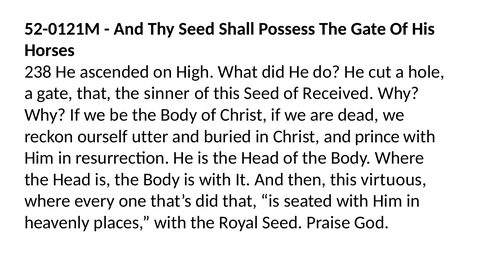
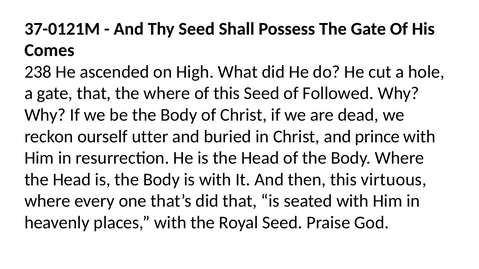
52-0121M: 52-0121M -> 37-0121M (62, 29)
Horses: Horses -> Comes (49, 50)
the sinner: sinner -> where (167, 94)
Received: Received -> Followed (338, 94)
